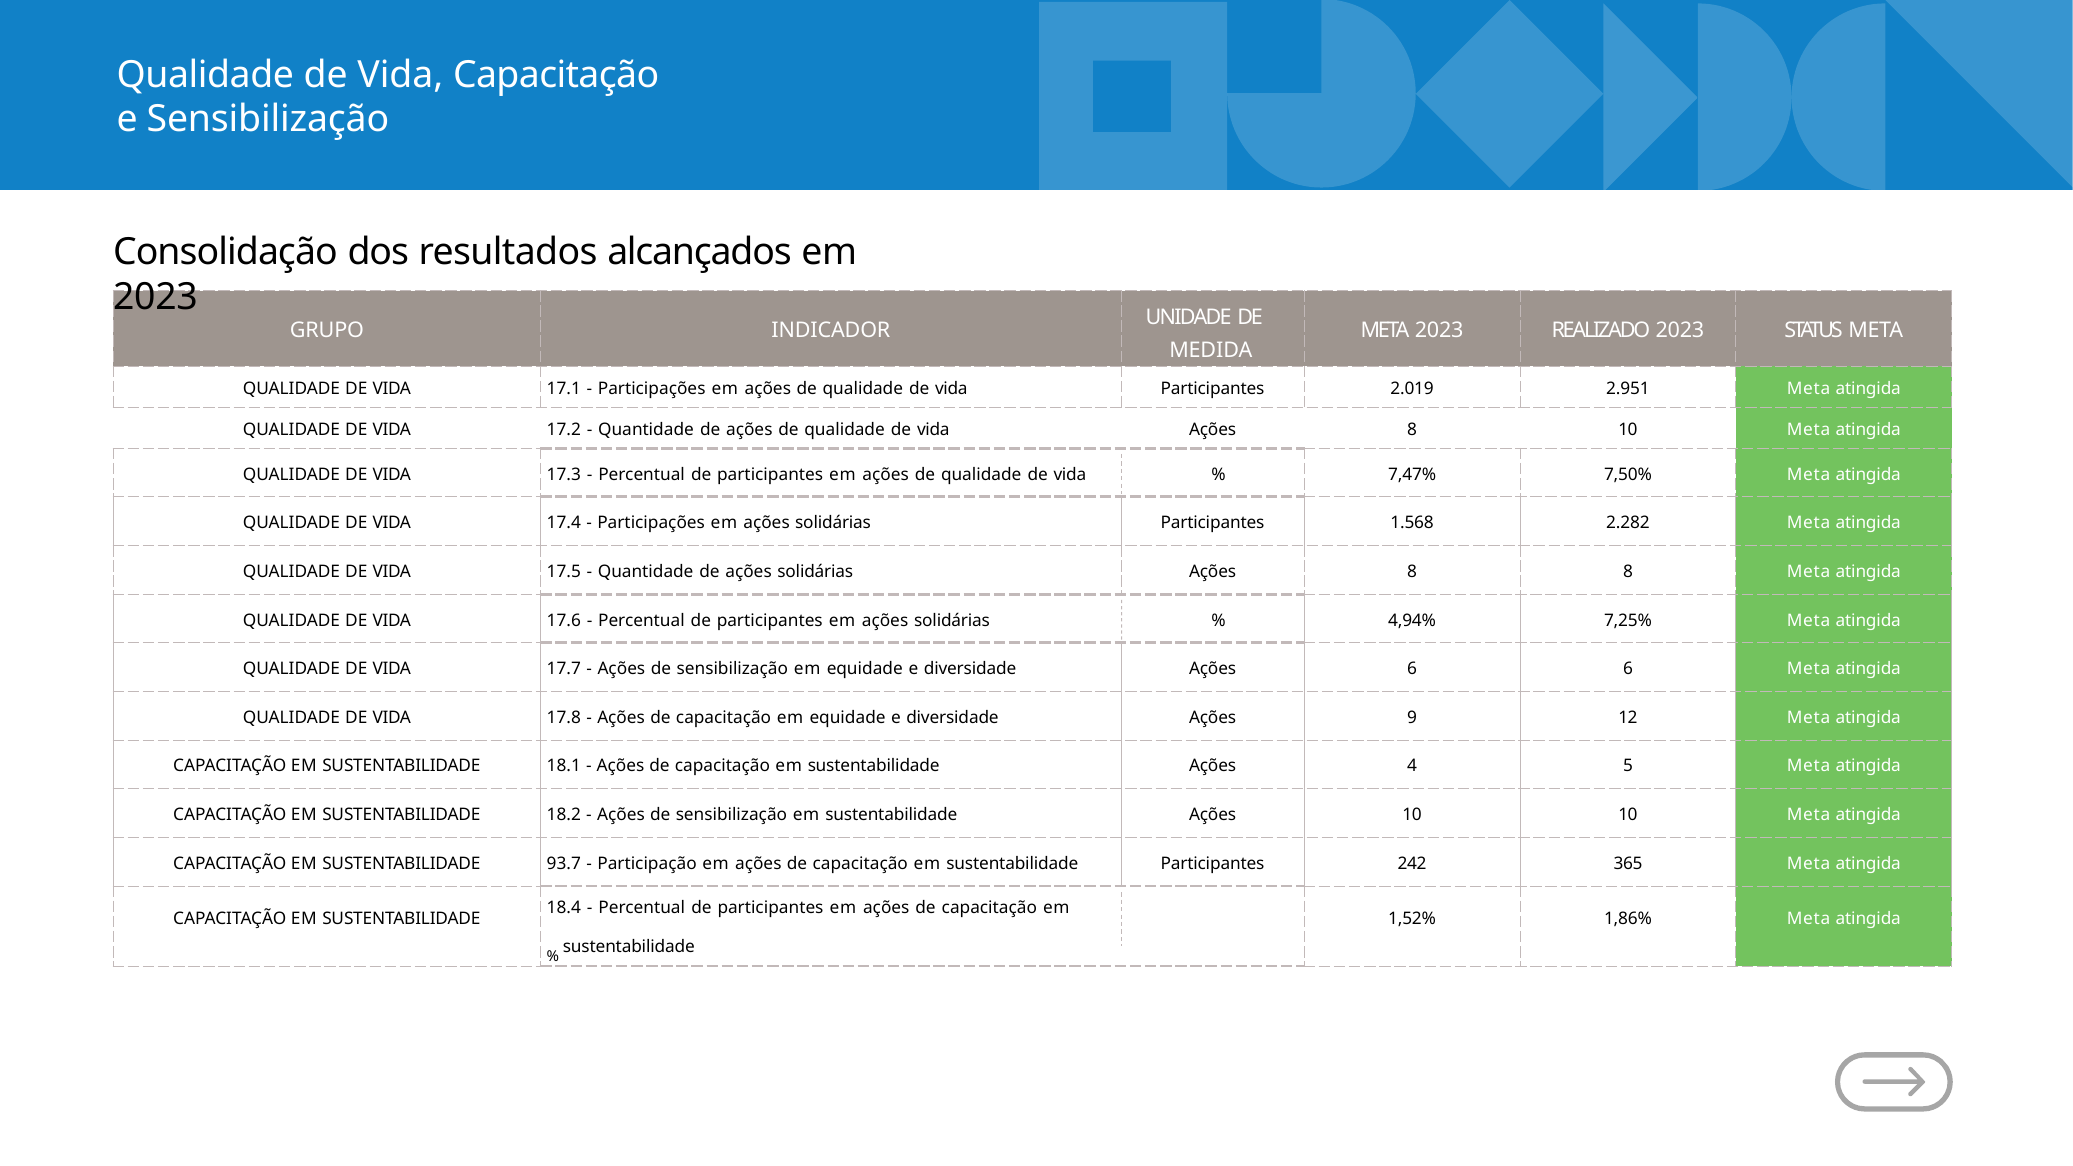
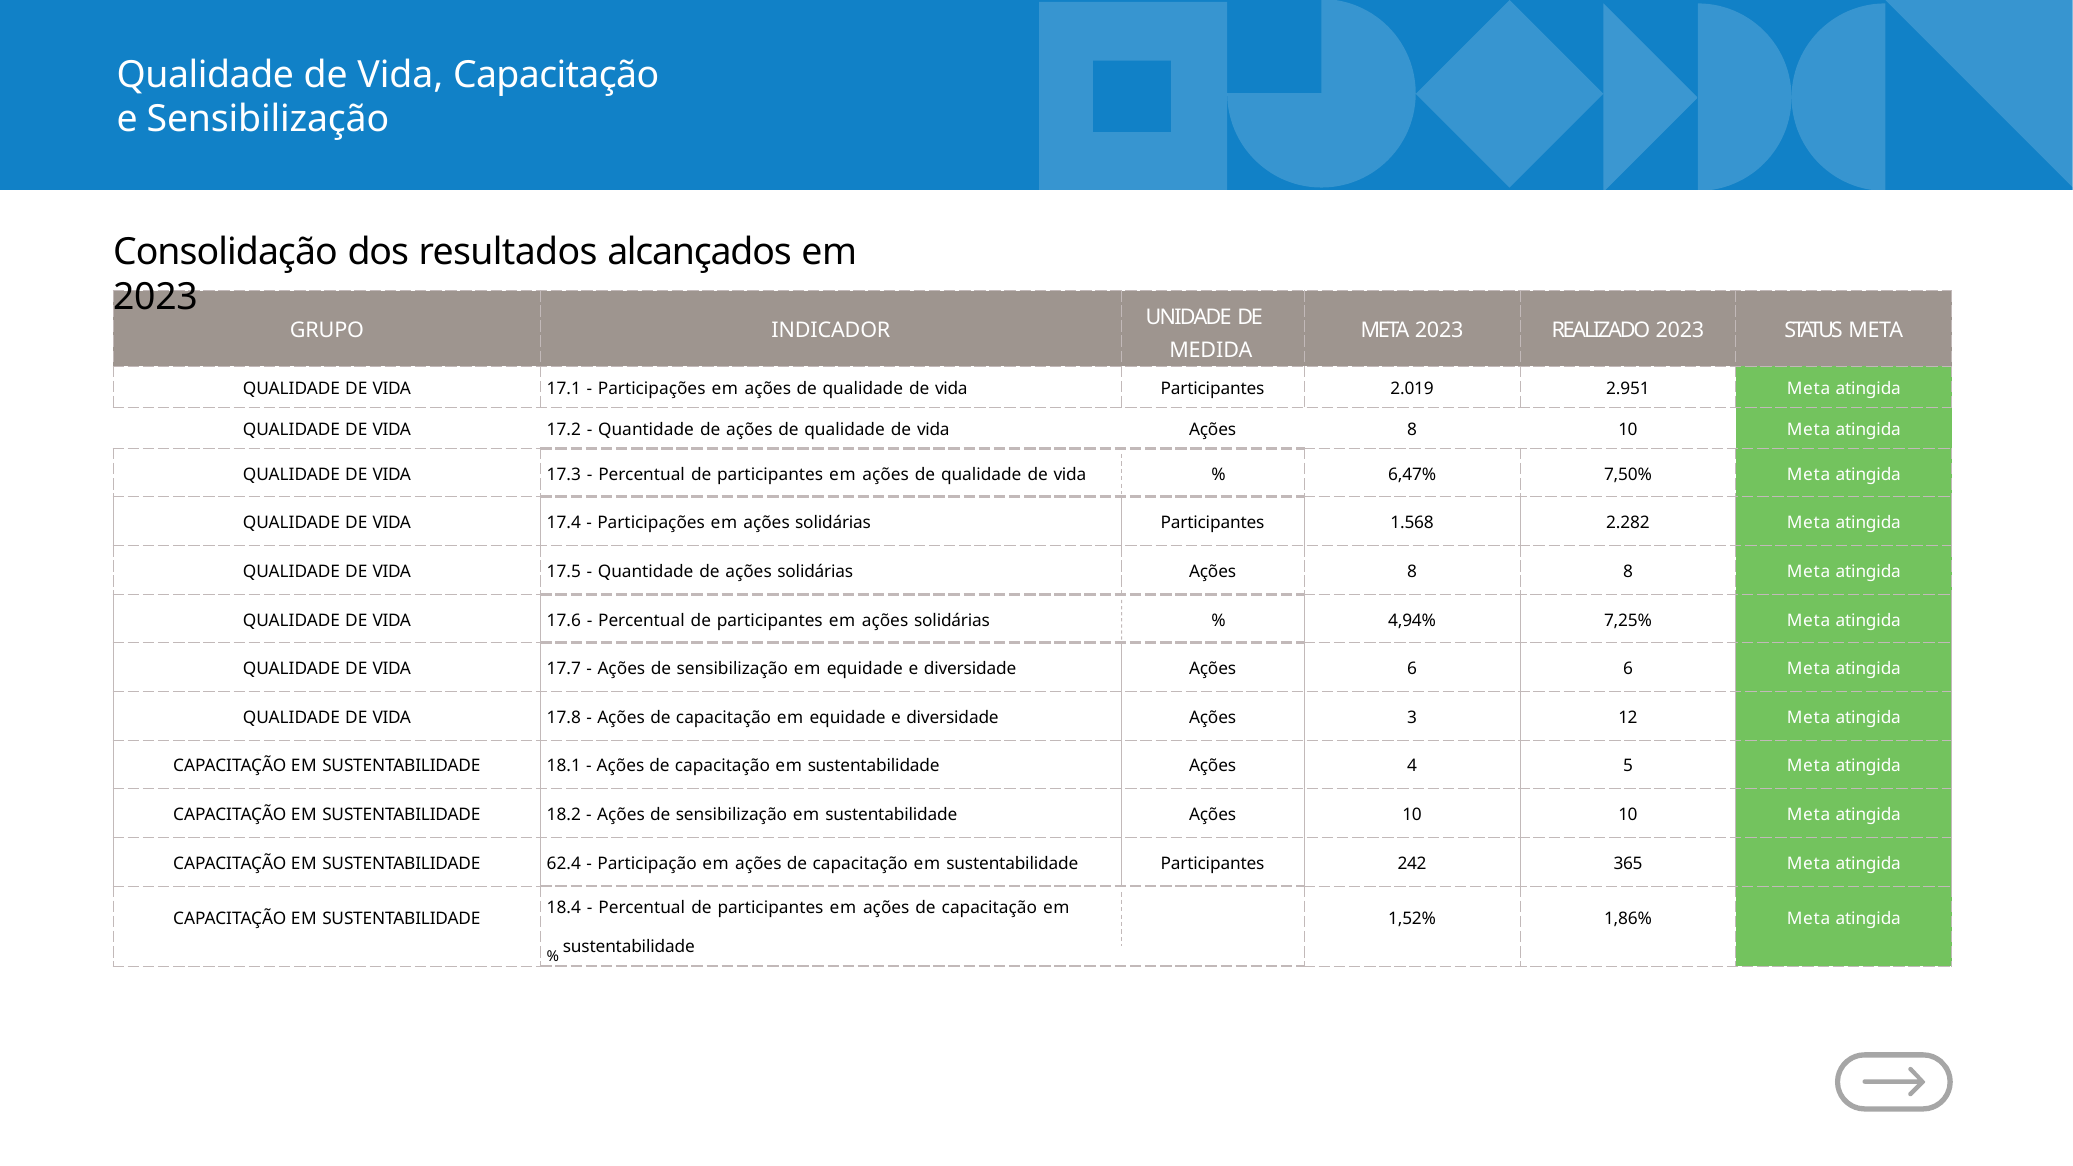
7,47%: 7,47% -> 6,47% (1412, 474)
9: 9 -> 3 (1412, 718)
93.7: 93.7 -> 62.4 (564, 864)
